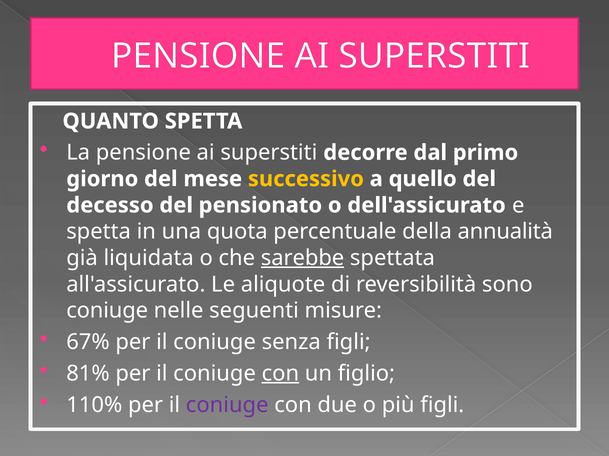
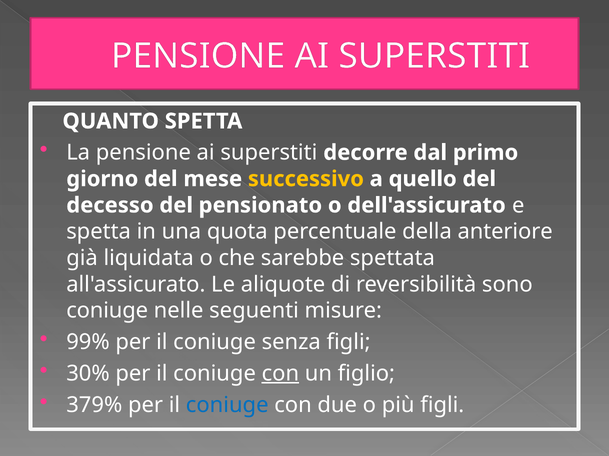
annualità: annualità -> anteriore (505, 232)
sarebbe underline: present -> none (303, 258)
67%: 67% -> 99% (88, 343)
81%: 81% -> 30% (88, 374)
110%: 110% -> 379% (94, 405)
coniuge colour: purple -> blue (227, 405)
